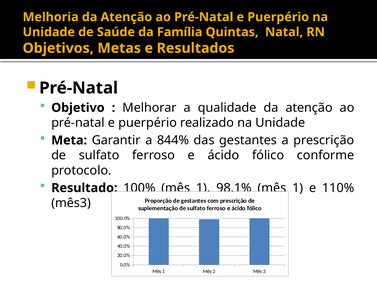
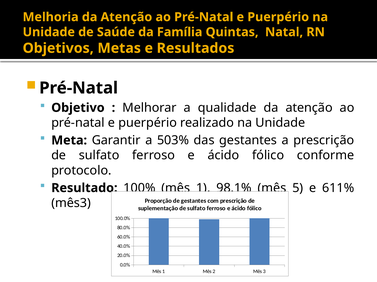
844%: 844% -> 503% (173, 141)
1: 1 -> 5 (298, 188)
110%: 110% -> 611% (338, 188)
